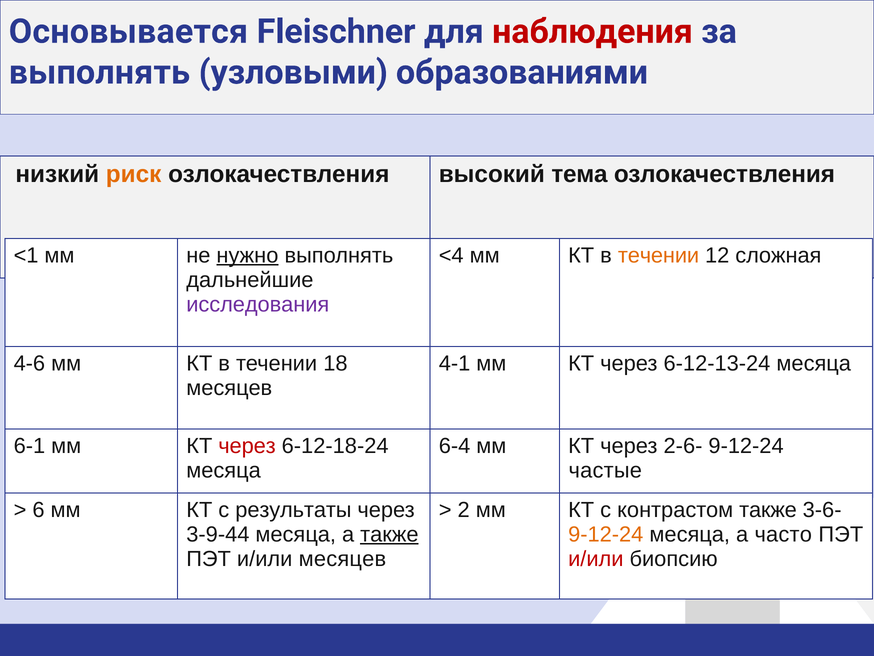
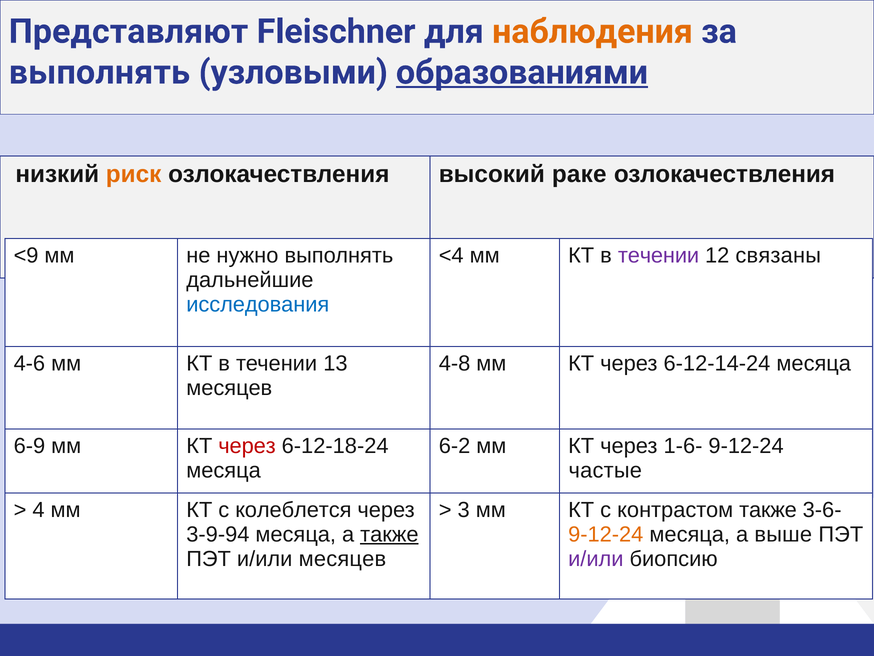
Основывается: Основывается -> Представляют (128, 32)
наблюдения colour: red -> orange (592, 32)
образованиями underline: none -> present (522, 72)
тема: тема -> раке (579, 174)
<1: <1 -> <9 (26, 255)
нужно underline: present -> none (247, 255)
течении colour: orange -> purple (659, 255)
сложная: сложная -> связаны (778, 255)
исследования colour: purple -> blue (258, 304)
18: 18 -> 13 (335, 363)
4-1: 4-1 -> 4-8 (455, 363)
6-12-13-24: 6-12-13-24 -> 6-12-14-24 (717, 363)
6-1: 6-1 -> 6-9 (29, 445)
6-4: 6-4 -> 6-2 (455, 445)
2-6-: 2-6- -> 1-6- (683, 445)
6: 6 -> 4 (38, 509)
результаты: результаты -> колеблется (293, 509)
2: 2 -> 3 (464, 509)
3-9-44: 3-9-44 -> 3-9-94 (218, 534)
часто: часто -> выше (783, 534)
и/или colour: red -> purple (596, 558)
